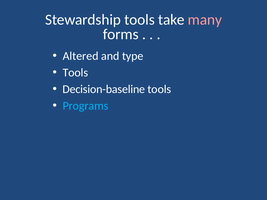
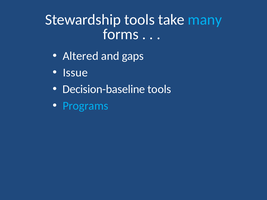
many colour: pink -> light blue (205, 20)
type: type -> gaps (133, 56)
Tools: Tools -> Issue (75, 73)
